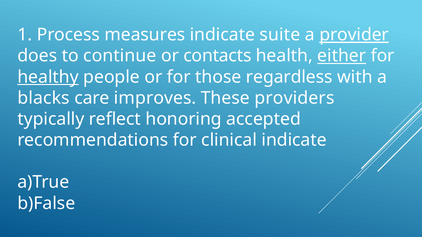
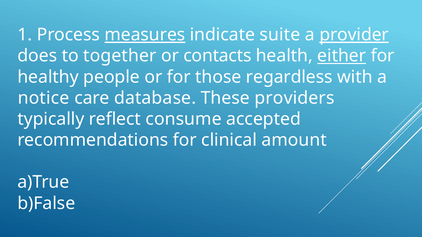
measures underline: none -> present (145, 35)
continue: continue -> together (120, 56)
healthy underline: present -> none (48, 77)
blacks: blacks -> notice (44, 98)
improves: improves -> database (155, 98)
honoring: honoring -> consume (184, 119)
clinical indicate: indicate -> amount (294, 140)
